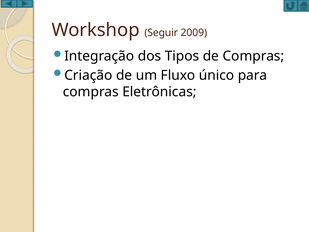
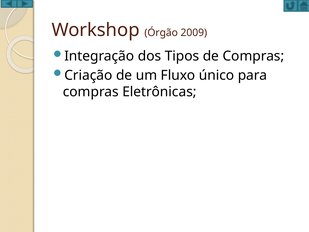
Seguir: Seguir -> Órgão (161, 33)
